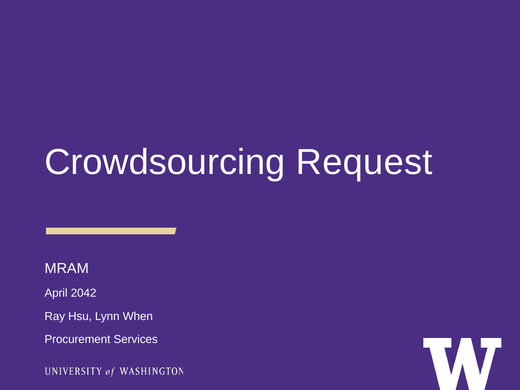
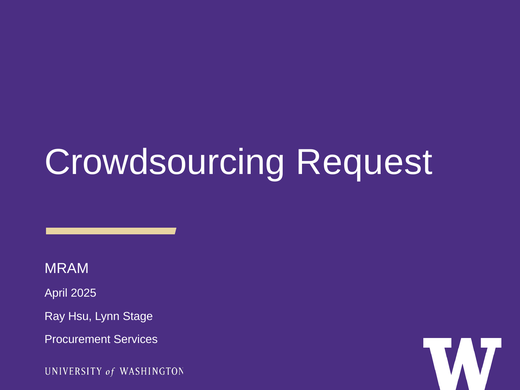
2042: 2042 -> 2025 (84, 293)
When: When -> Stage (138, 316)
